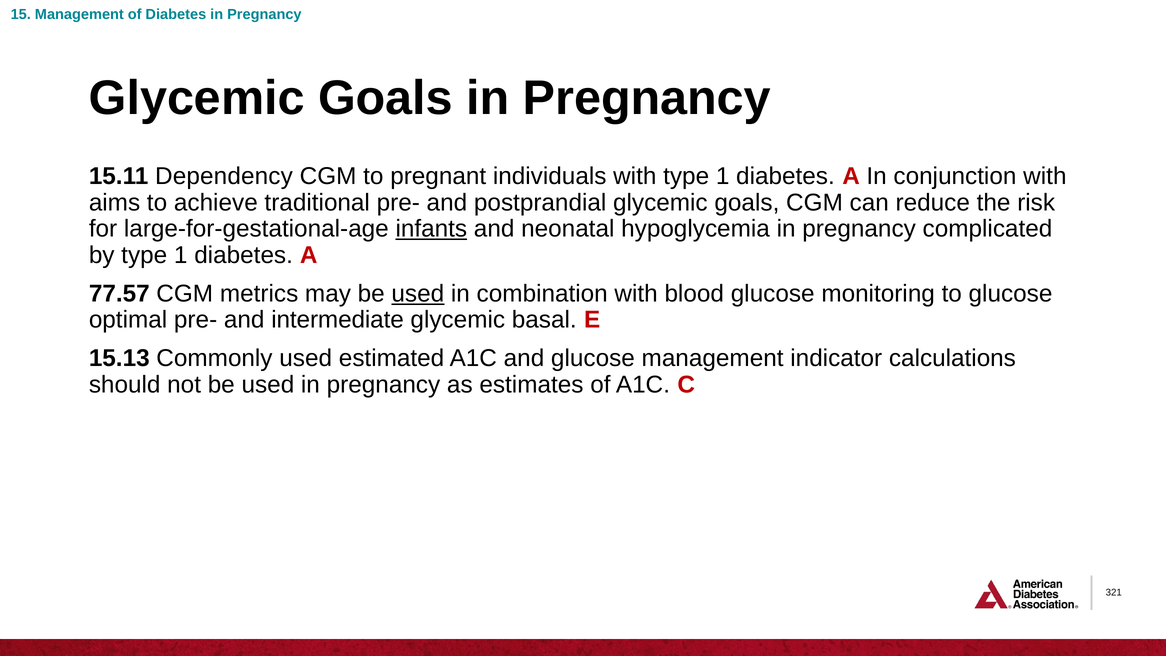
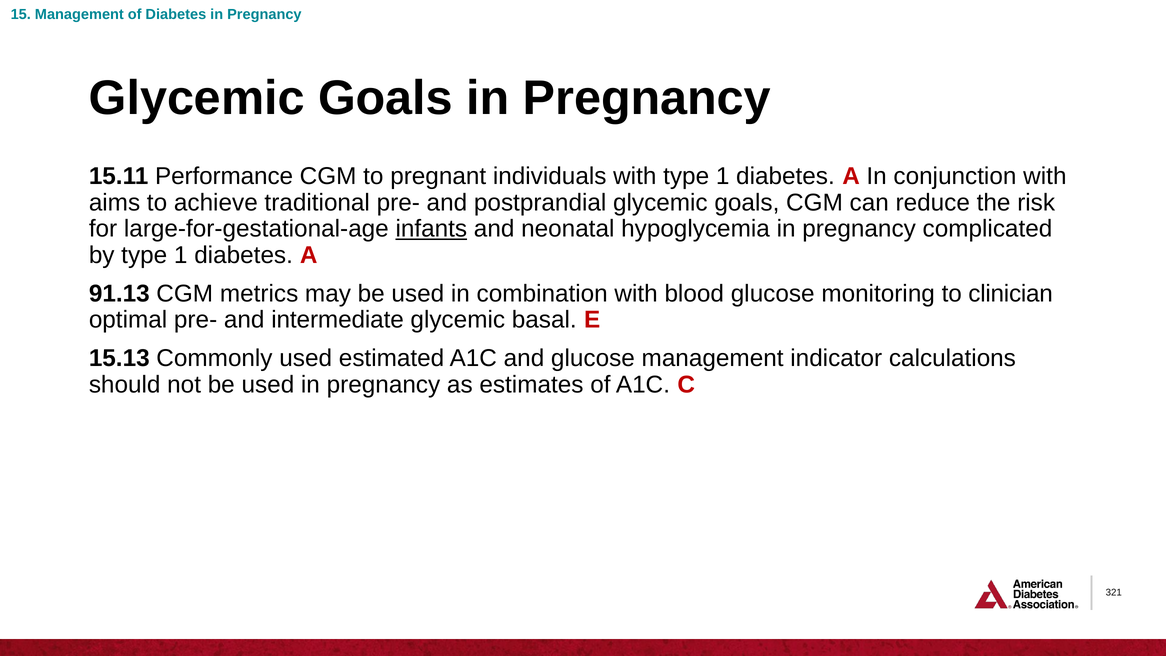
Dependency: Dependency -> Performance (224, 176)
77.57: 77.57 -> 91.13 (119, 294)
used underline: present -> none (418, 294)
to glucose: glucose -> clinician (1011, 294)
